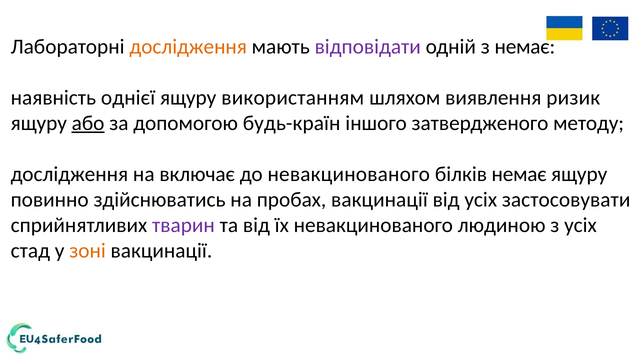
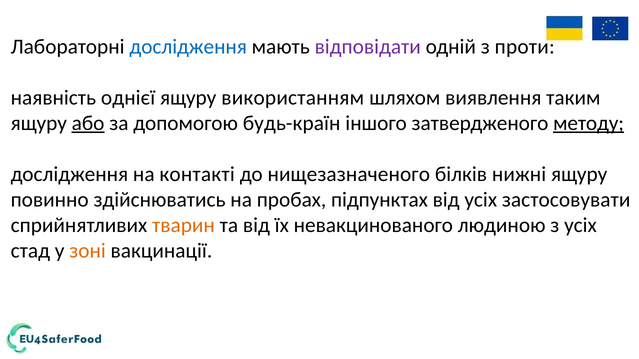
дослідження colour: orange -> blue (188, 47)
з немає: немає -> проти (525, 47)
ризик: ризик -> таким (573, 98)
методу underline: none -> present (589, 123)
включає: включає -> контакті (197, 175)
до невакцинованого: невакцинованого -> нищезазначеного (349, 175)
білків немає: немає -> нижні (519, 175)
пробах вакцинації: вакцинації -> підпунктах (380, 200)
тварин colour: purple -> orange (183, 226)
